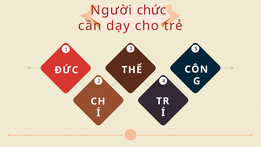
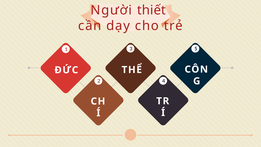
chức: chức -> thiết (151, 10)
